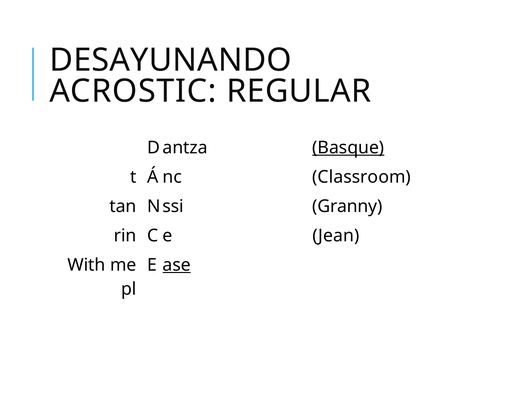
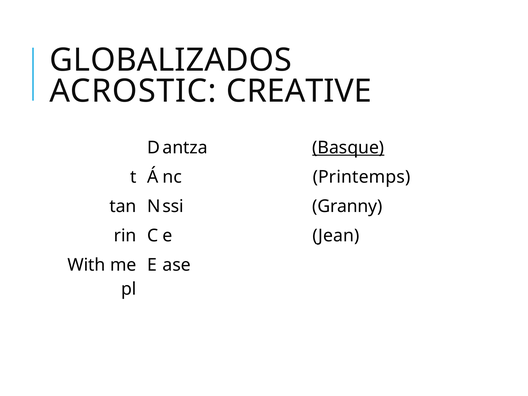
DESAYUNANDO: DESAYUNANDO -> GLOBALIZADOS (171, 60)
REGULAR: REGULAR -> CREATIVE (299, 91)
Classroom: Classroom -> Printemps (362, 177)
ase underline: present -> none (177, 265)
